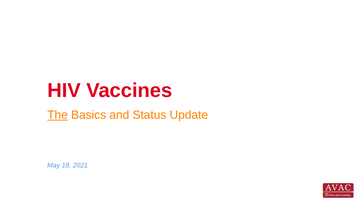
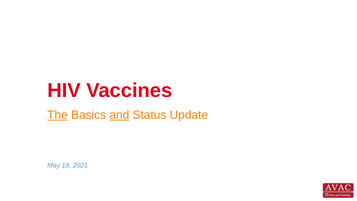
and underline: none -> present (119, 115)
